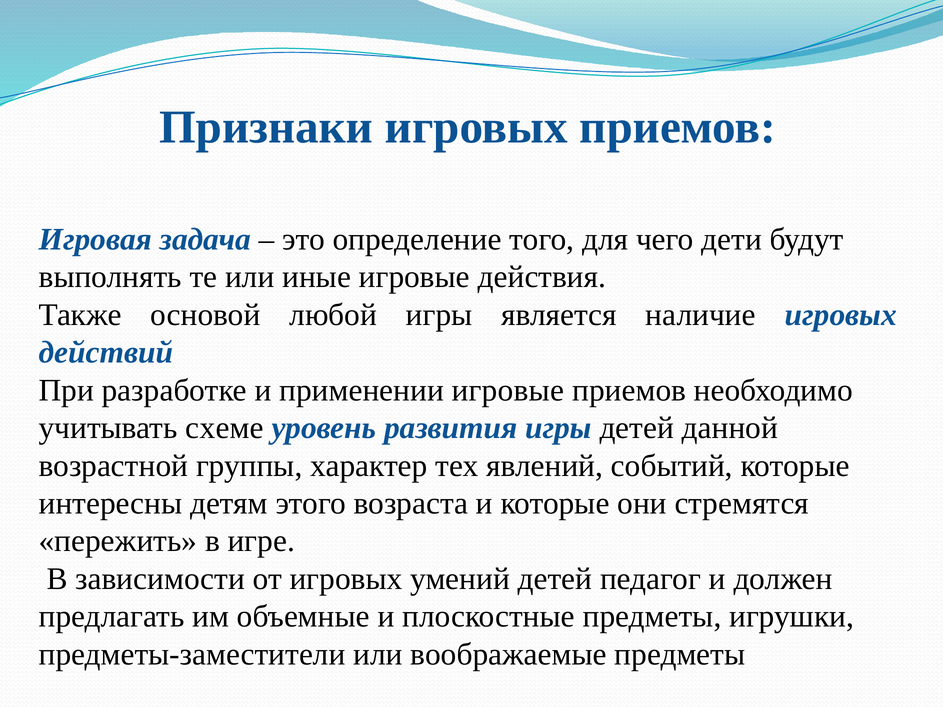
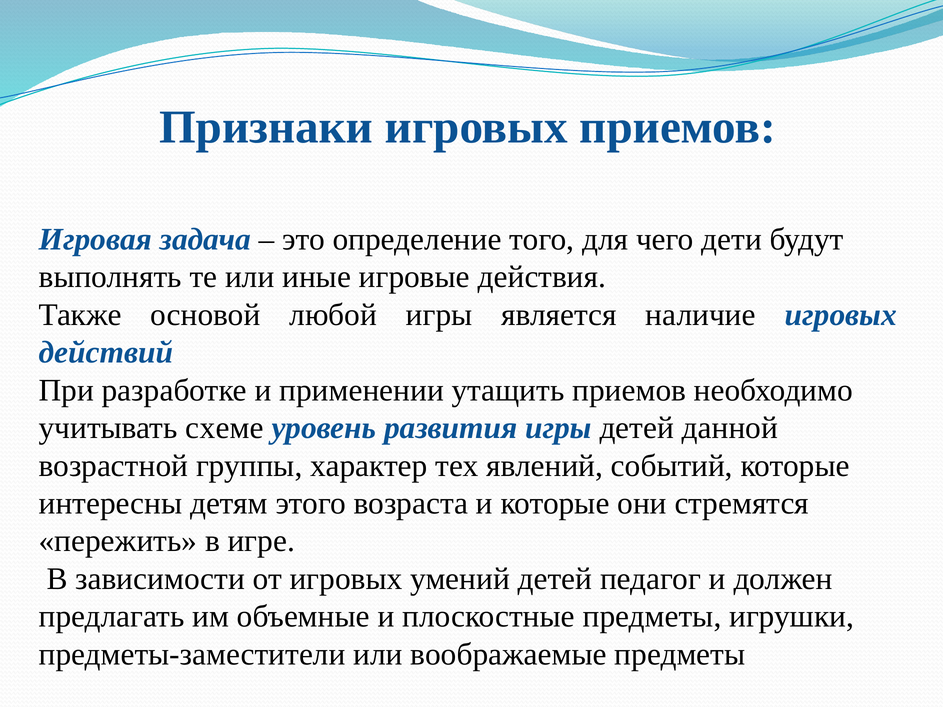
применении игровые: игровые -> утащить (508, 390)
